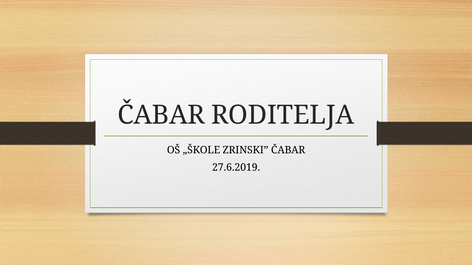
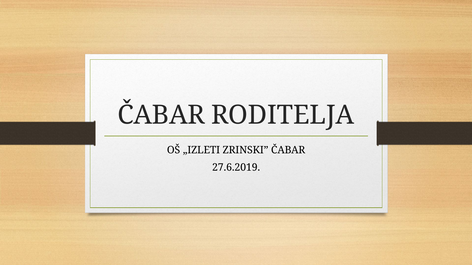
„ŠKOLE: „ŠKOLE -> „IZLETI (201, 150)
